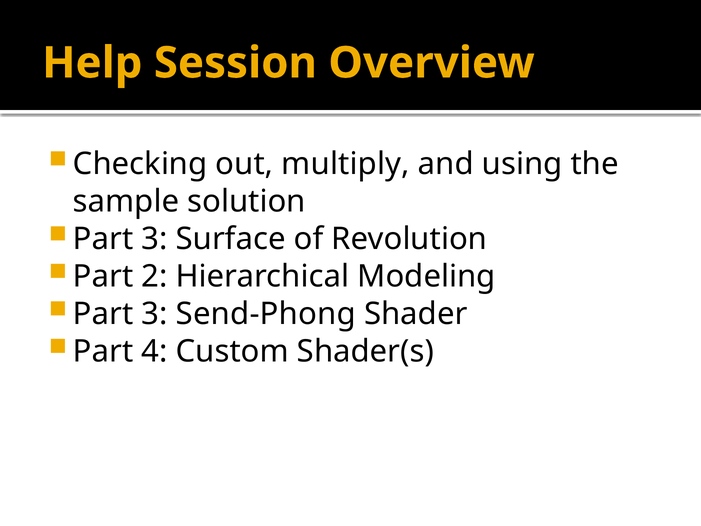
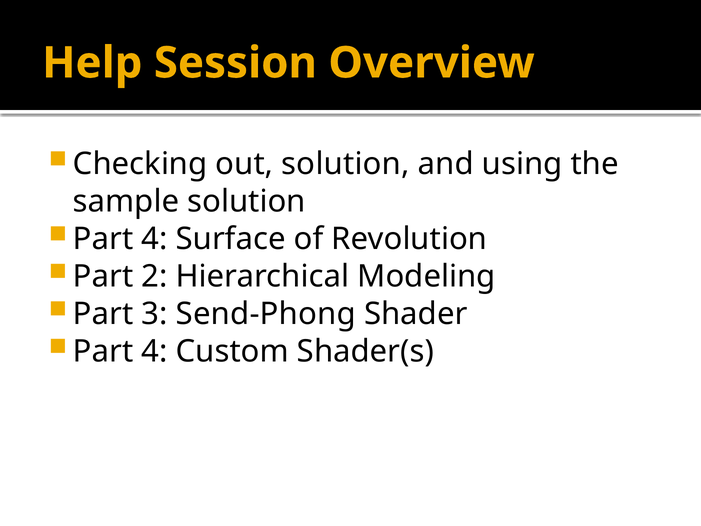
out multiply: multiply -> solution (346, 164)
3: 3 -> 4 (155, 239)
